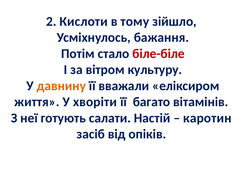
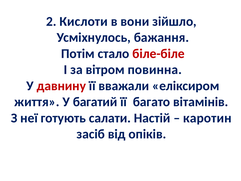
тому: тому -> вони (135, 21)
культуру: культуру -> повинна (155, 70)
давнину colour: orange -> red (61, 86)
хворіти: хворіти -> багатий (95, 102)
